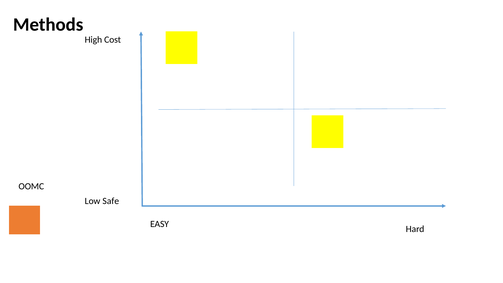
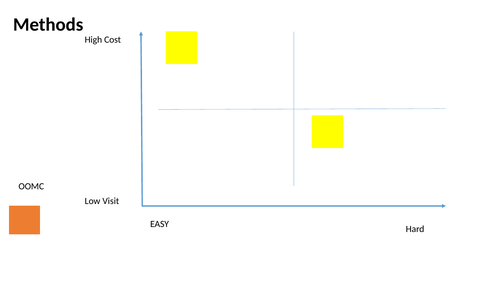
Safe: Safe -> Visit (111, 201)
